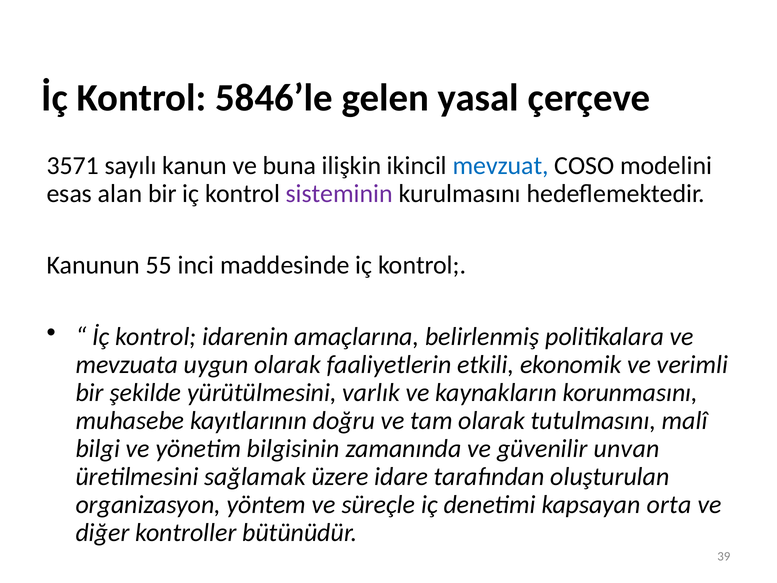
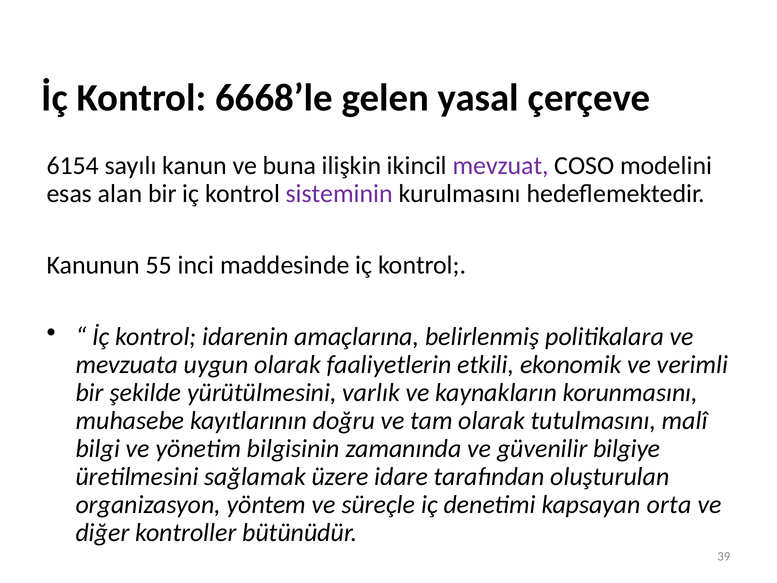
5846’le: 5846’le -> 6668’le (274, 98)
3571: 3571 -> 6154 (73, 166)
mevzuat colour: blue -> purple (501, 166)
unvan: unvan -> bilgiye (627, 448)
